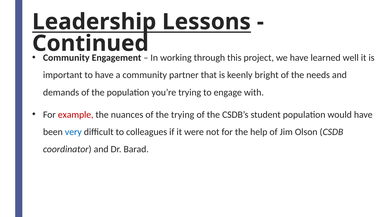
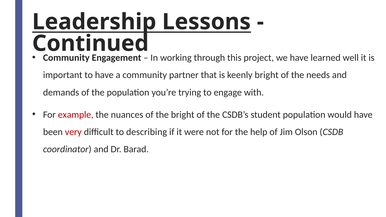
the trying: trying -> bright (183, 115)
very colour: blue -> red (73, 132)
colleagues: colleagues -> describing (147, 132)
